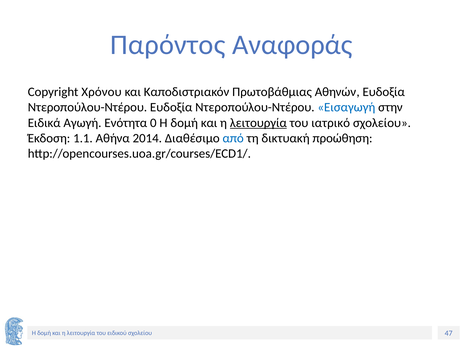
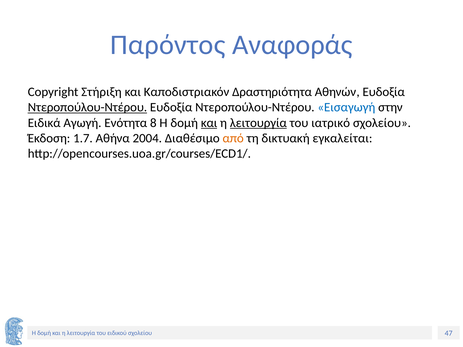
Χρόνου: Χρόνου -> Στήριξη (101, 92)
Πρωτοβάθμιας: Πρωτοβάθμιας -> Δραστηριότητα (272, 92)
Ντεροπούλου-Ντέρου underline: none -> present (87, 107)
0: 0 -> 8 (153, 123)
και underline: none -> present (209, 123)
1.1: 1.1 -> 1.7 (83, 138)
2014: 2014 -> 2004 (147, 138)
από colour: blue -> orange (233, 138)
προώθηση: προώθηση -> εγκαλείται (342, 138)
